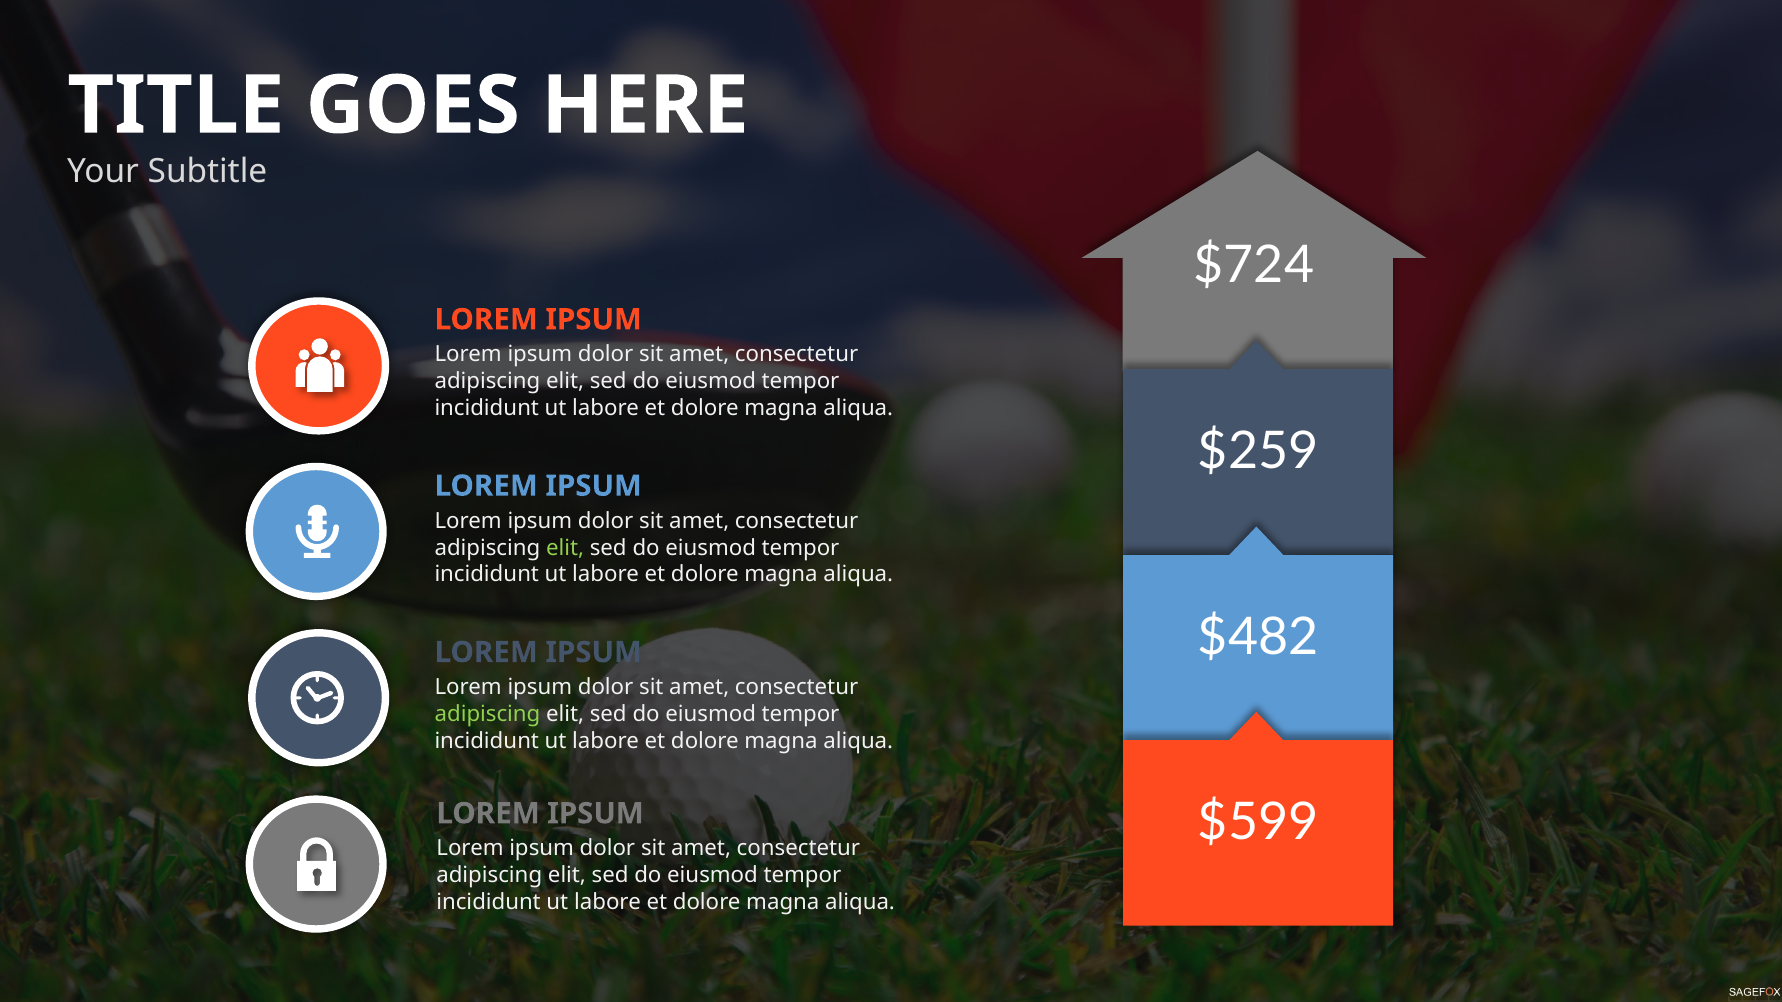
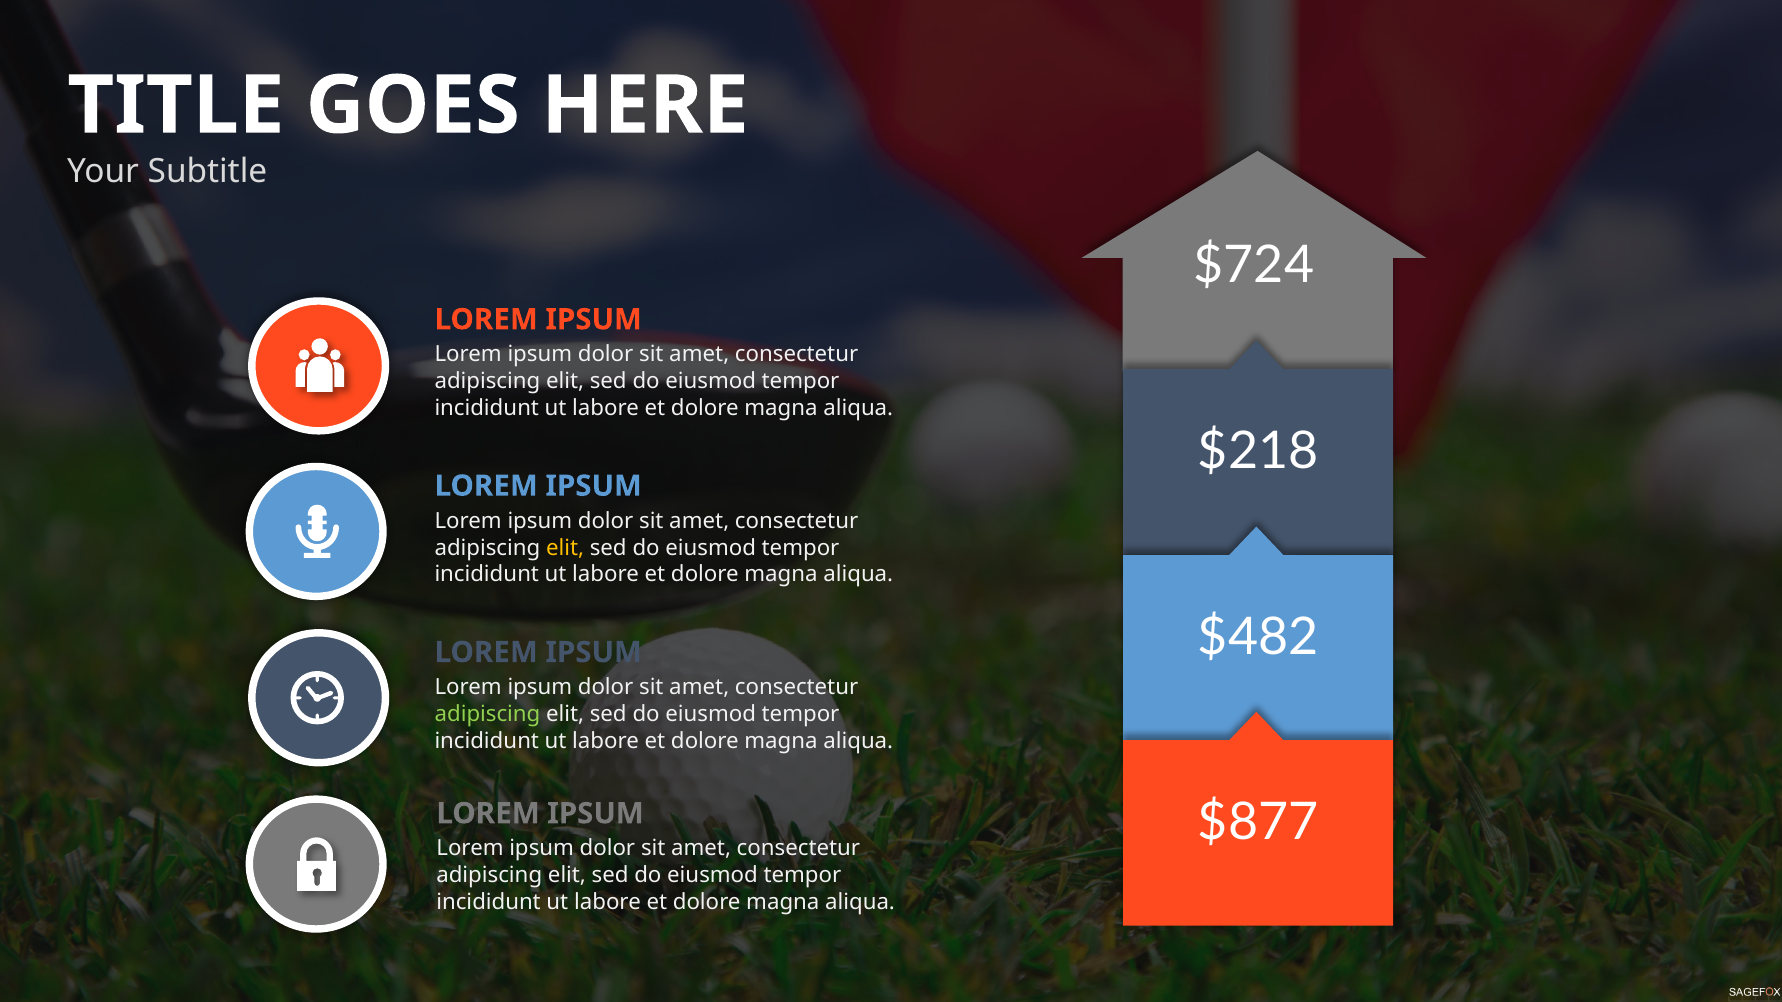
$259: $259 -> $218 (1258, 451)
elit colour: light green -> yellow (565, 548)
$599: $599 -> $877 (1258, 823)
